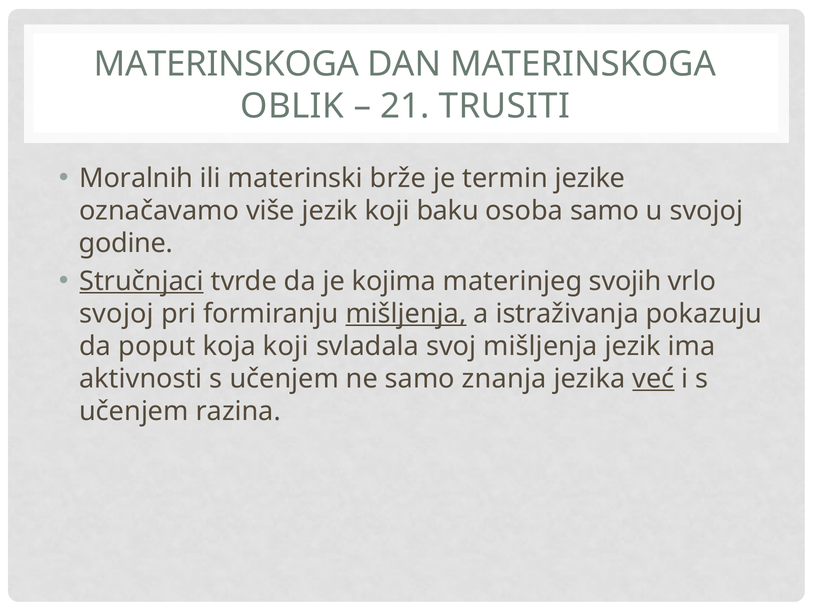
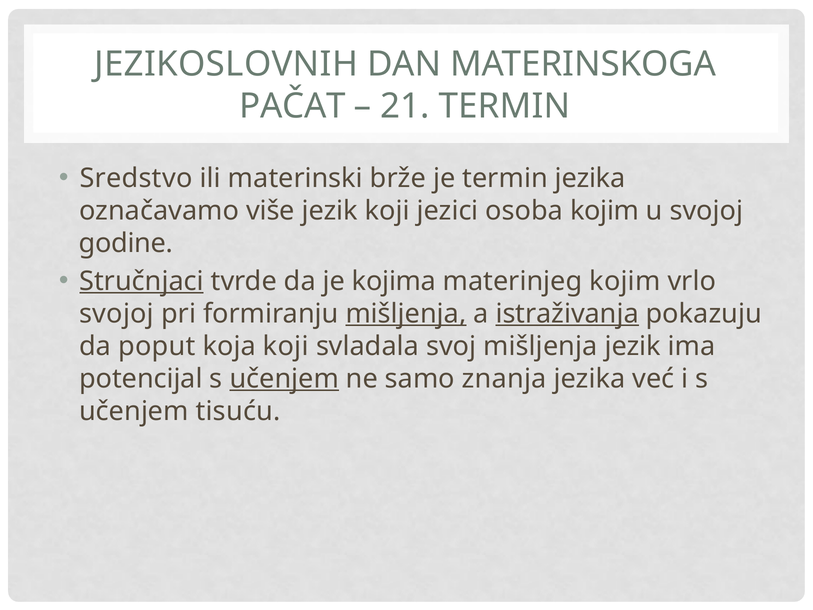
MATERINSKOGA: MATERINSKOGA -> JEZIKOSLOVNIH (226, 64)
OBLIK: OBLIK -> PAČAT (292, 106)
21 TRUSITI: TRUSITI -> TERMIN (505, 106)
Moralnih: Moralnih -> Sredstvo (136, 178)
termin jezike: jezike -> jezika (590, 178)
baku: baku -> jezici (448, 211)
osoba samo: samo -> kojim (605, 211)
materinjeg svojih: svojih -> kojim (625, 281)
istraživanja underline: none -> present (567, 314)
aktivnosti: aktivnosti -> potencijal (141, 379)
učenjem underline: none -> present (284, 379)
već underline: present -> none (653, 379)
razina: razina -> tisuću (238, 411)
